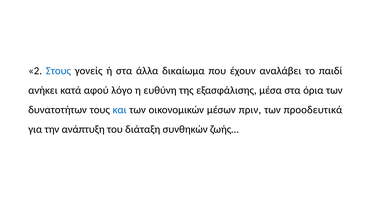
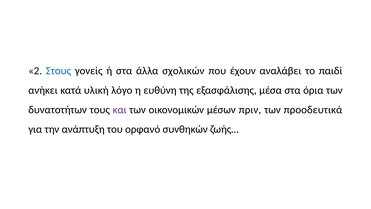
δικαίωμα: δικαίωμα -> σχολικών (183, 71)
αφού: αφού -> υλική (96, 90)
και colour: blue -> purple (120, 110)
διάταξη: διάταξη -> ορφανό (143, 129)
